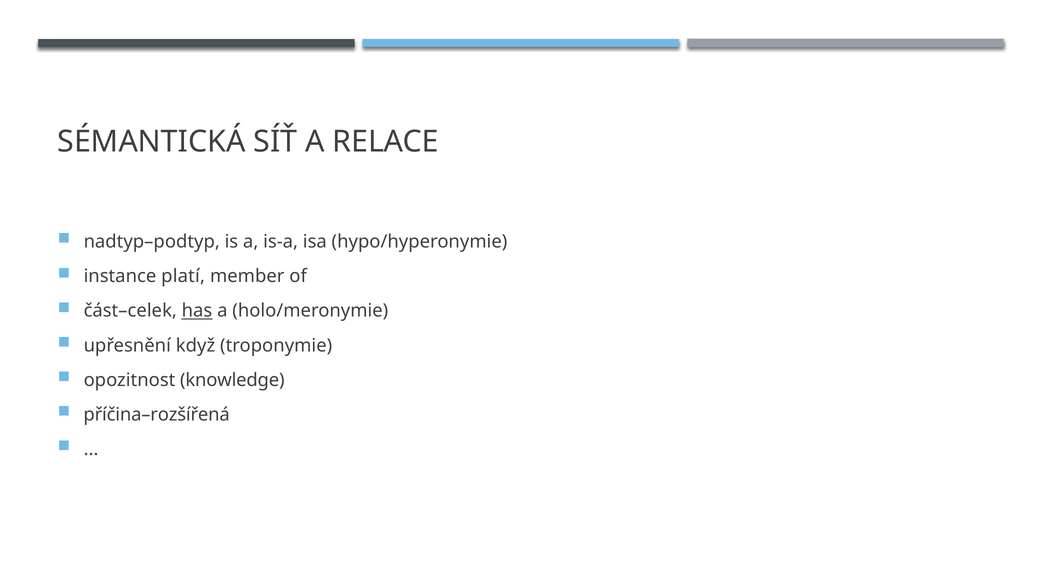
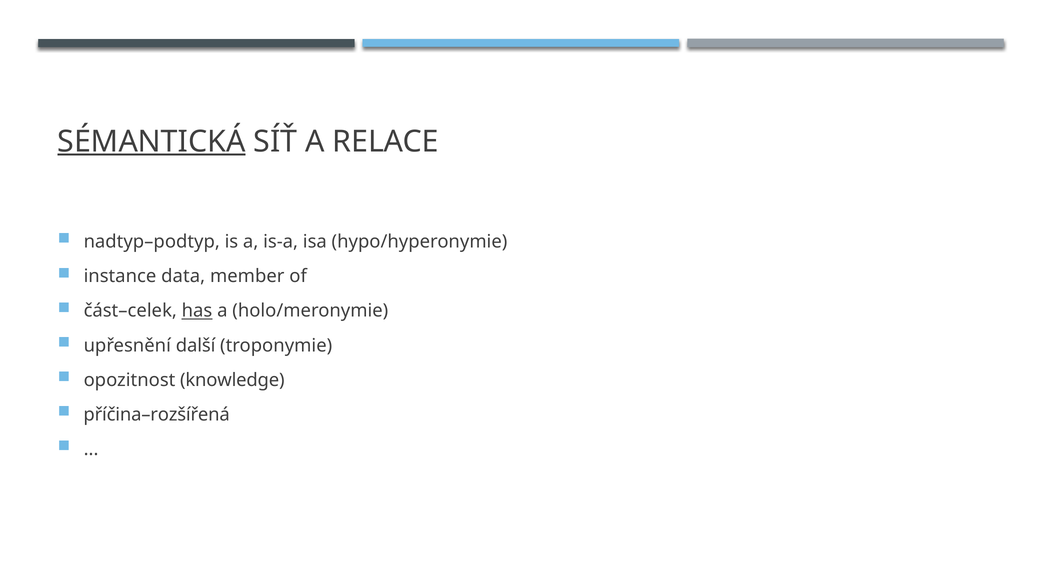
SÉMANTICKÁ underline: none -> present (151, 142)
platí: platí -> data (183, 276)
když: když -> další (196, 346)
